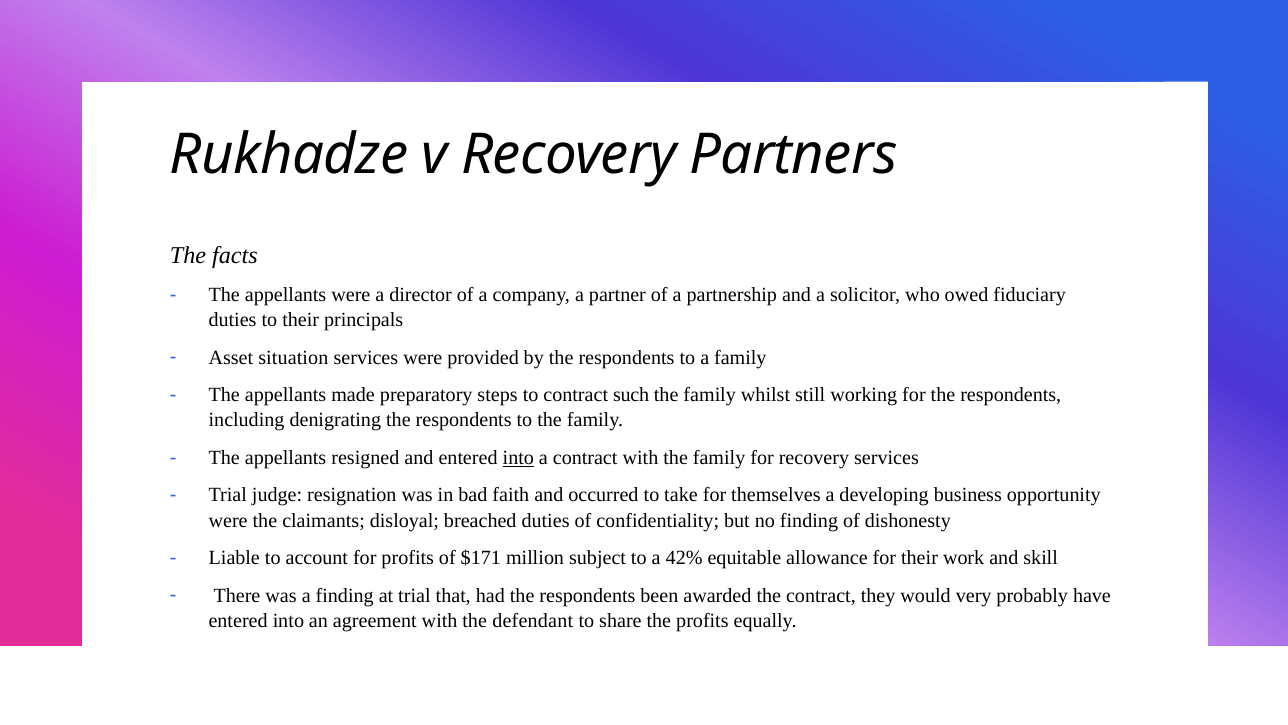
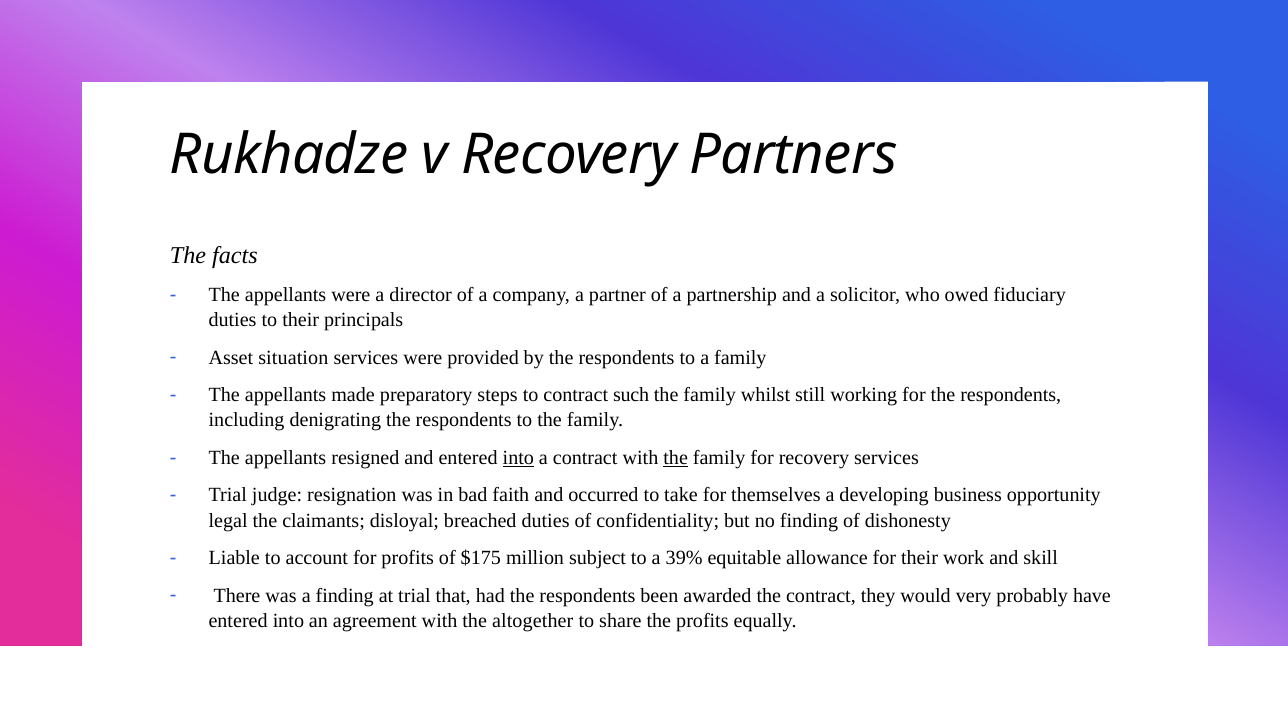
the underline: none -> present (676, 457)
were: were -> legal (228, 520)
$171: $171 -> $175 (481, 558)
42%: 42% -> 39% (684, 558)
defendant: defendant -> altogether (533, 620)
